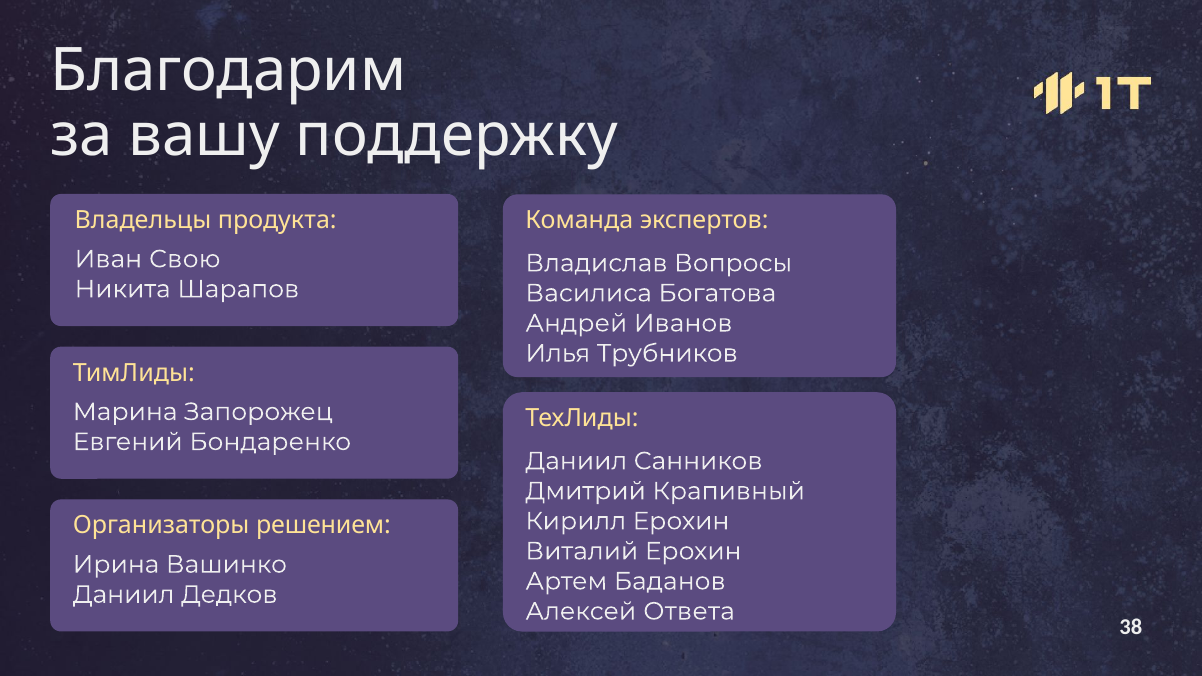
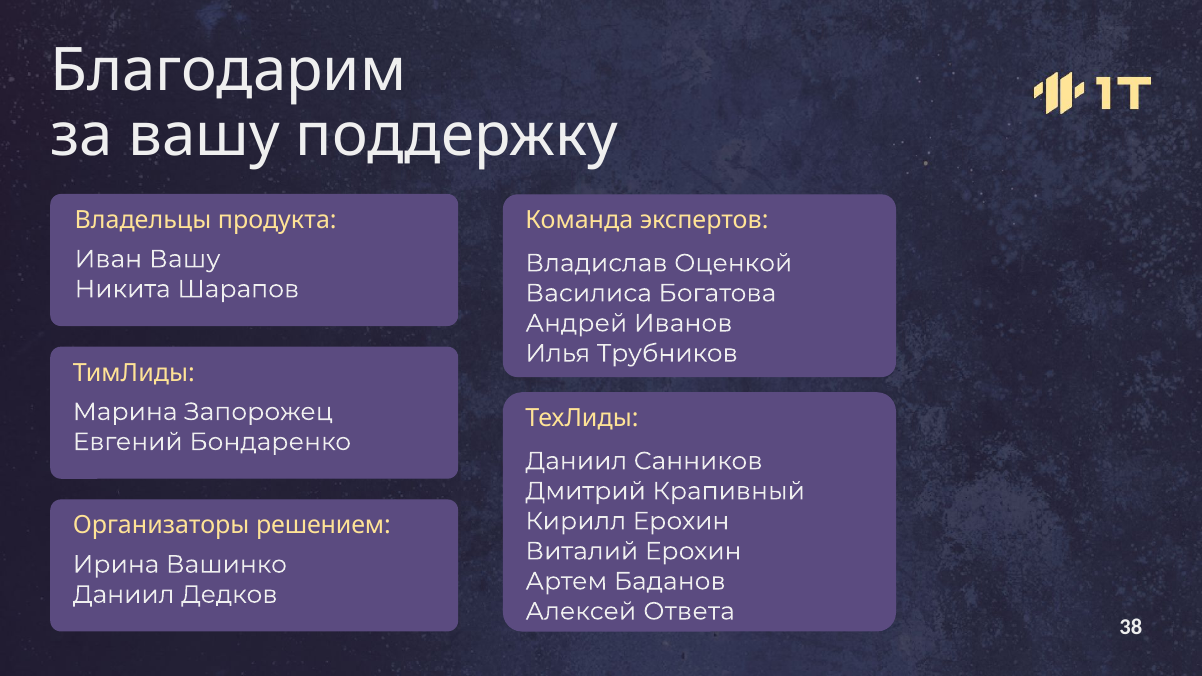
Иван Свою: Свою -> Вашу (185, 259)
Вопросы: Вопросы -> Оценкой (733, 263)
